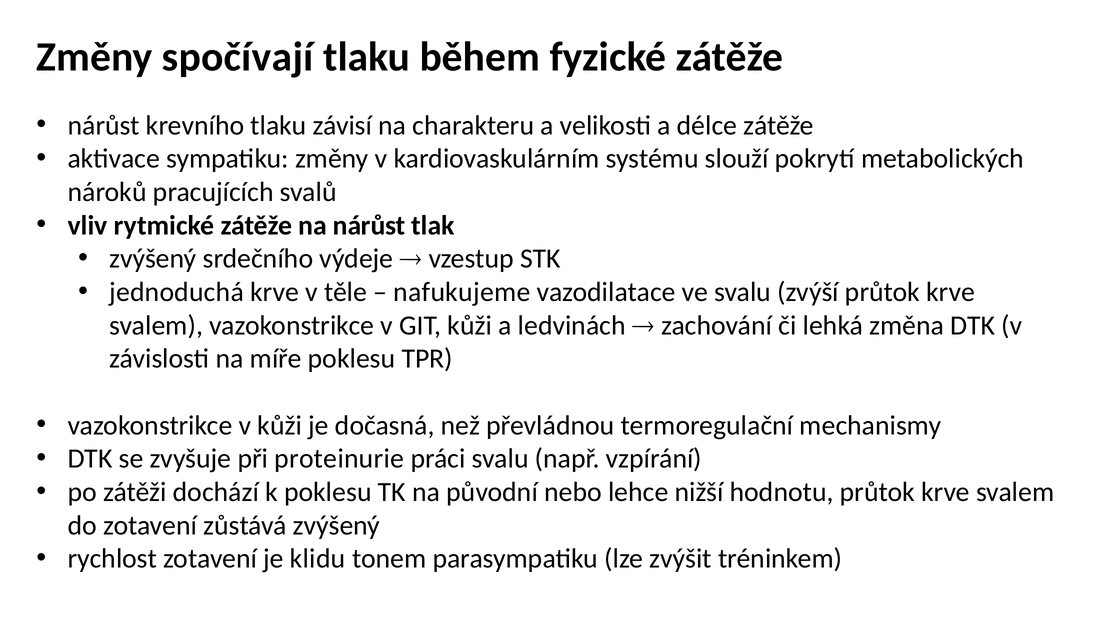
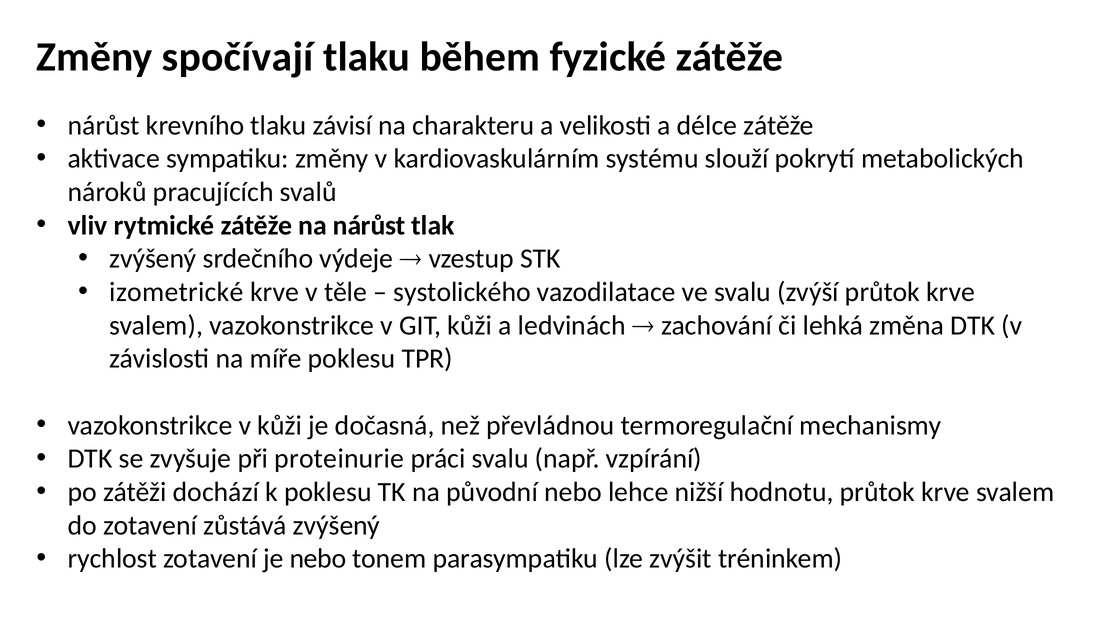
jednoduchá: jednoduchá -> izometrické (177, 292)
nafukujeme: nafukujeme -> systolického (462, 292)
je klidu: klidu -> nebo (318, 559)
